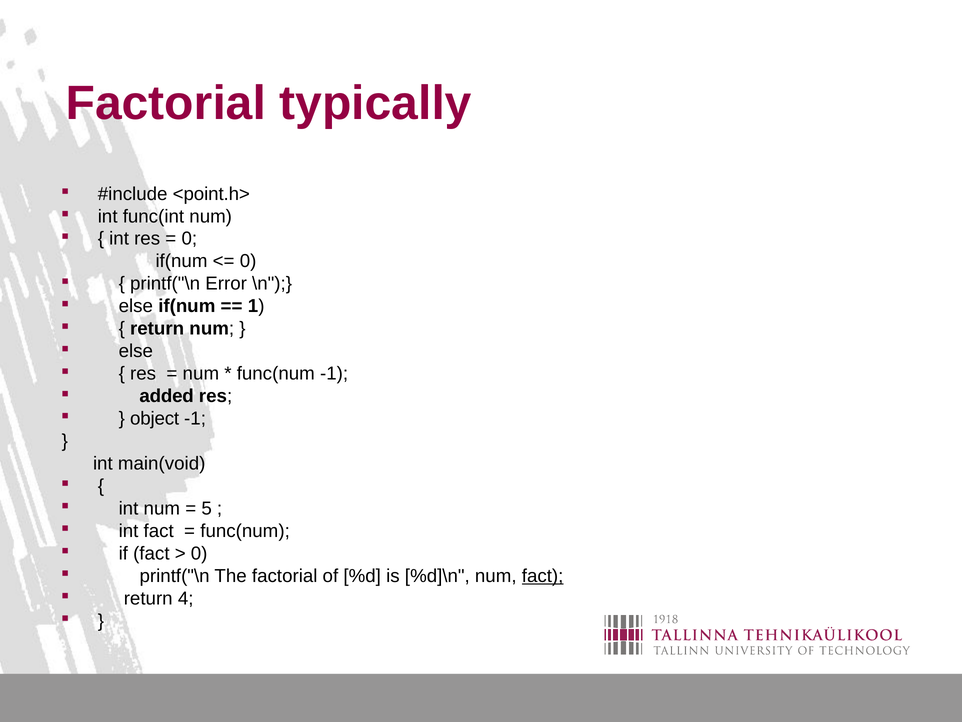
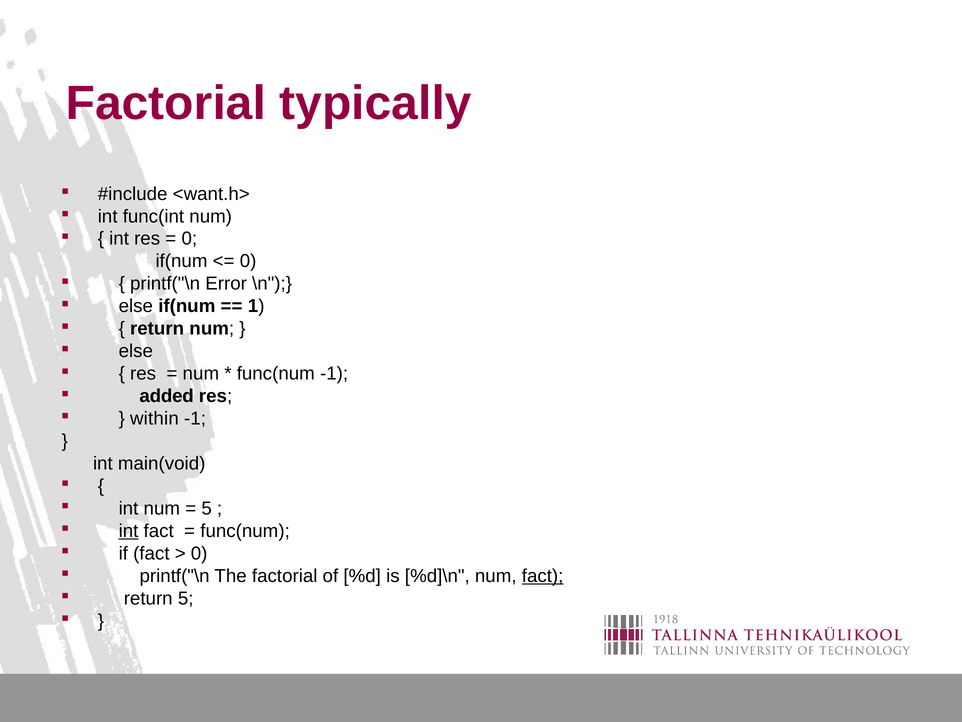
<point.h>: <point.h> -> <want.h> (211, 194)
object: object -> within (154, 418)
int underline: none -> present (129, 531)
return 4: 4 -> 5 (186, 598)
